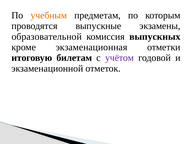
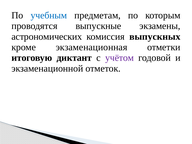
учебным colour: orange -> blue (49, 15)
образовательной: образовательной -> астрономических (47, 37)
билетам: билетам -> диктант (74, 58)
